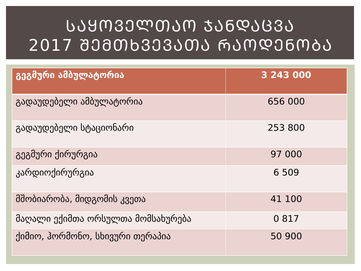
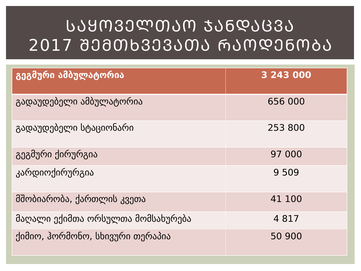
6: 6 -> 9 (276, 173)
მიდგომის: მიდგომის -> ქართლის (96, 199)
0: 0 -> 4 (276, 219)
